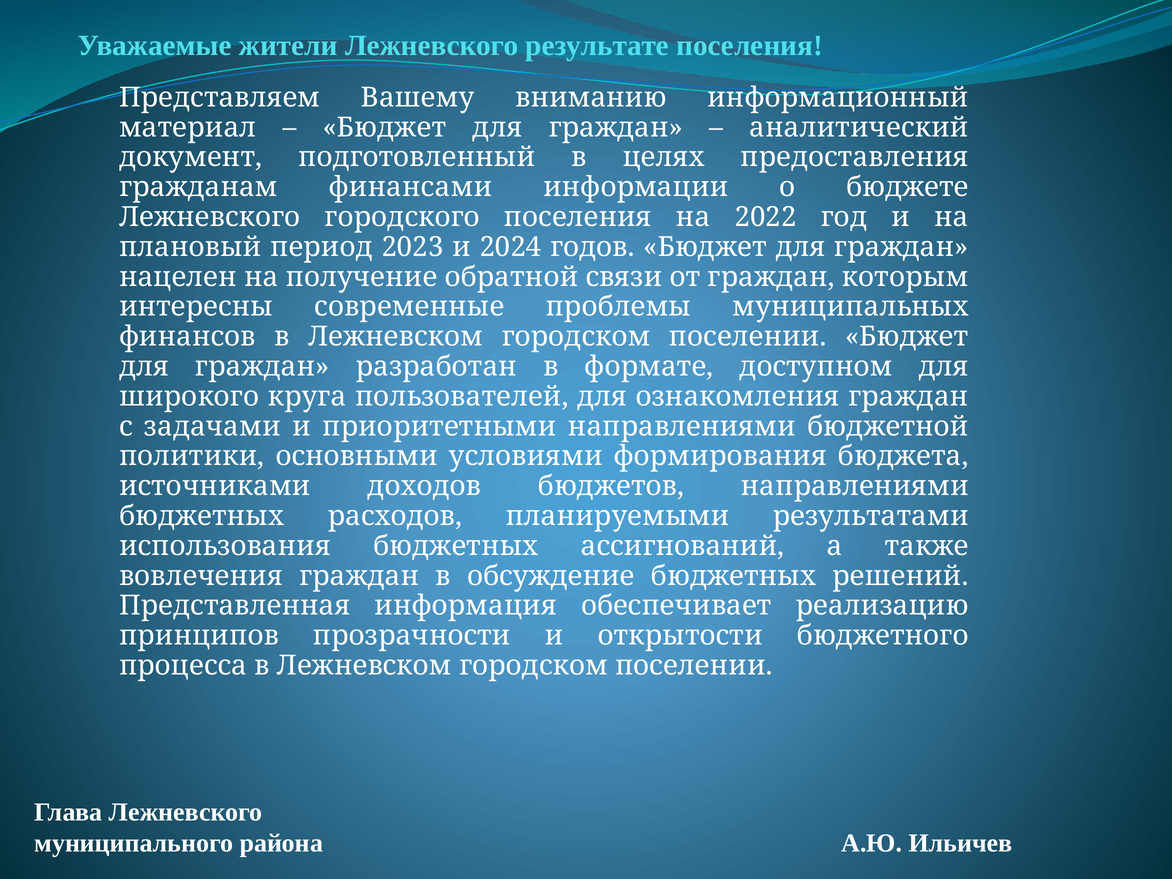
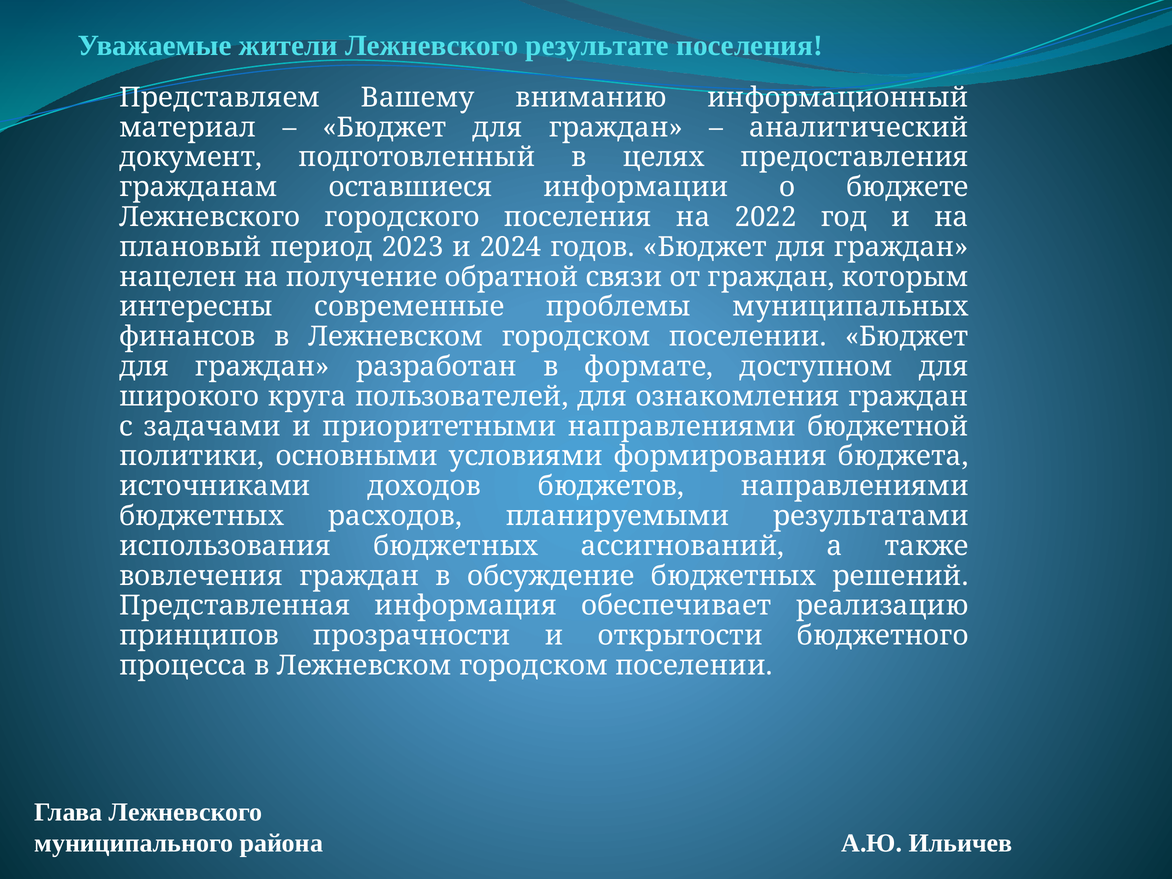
финансами: финансами -> оставшиеся (411, 187)
